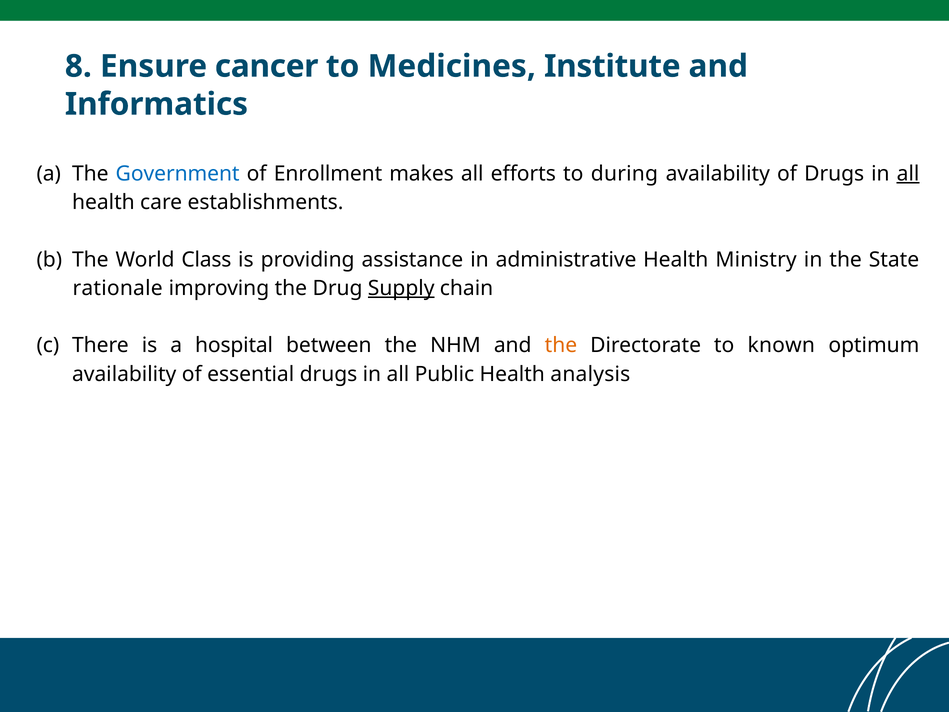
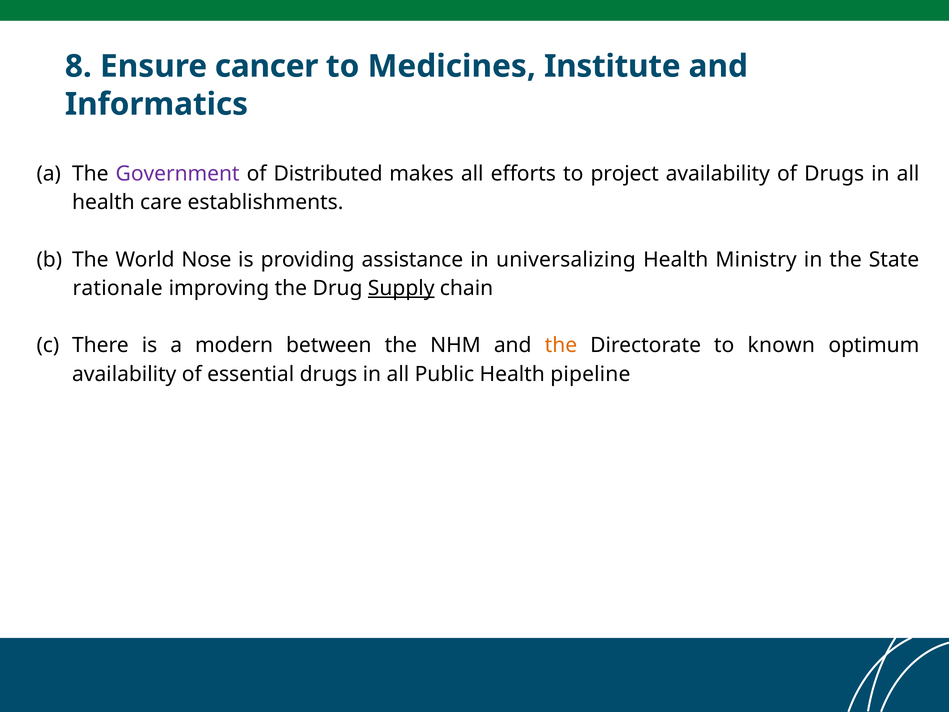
Government colour: blue -> purple (178, 174)
Enrollment: Enrollment -> Distributed (328, 174)
during: during -> project (625, 174)
all underline: present -> none (908, 174)
Class: Class -> Nose (206, 260)
administrative: administrative -> universalizing (566, 260)
hospital: hospital -> modern (234, 345)
analysis: analysis -> pipeline (590, 374)
